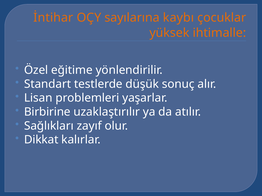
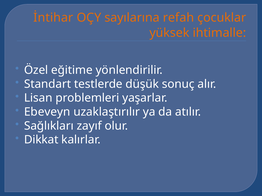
kaybı: kaybı -> refah (179, 18)
Birbirine: Birbirine -> Ebeveyn (47, 112)
